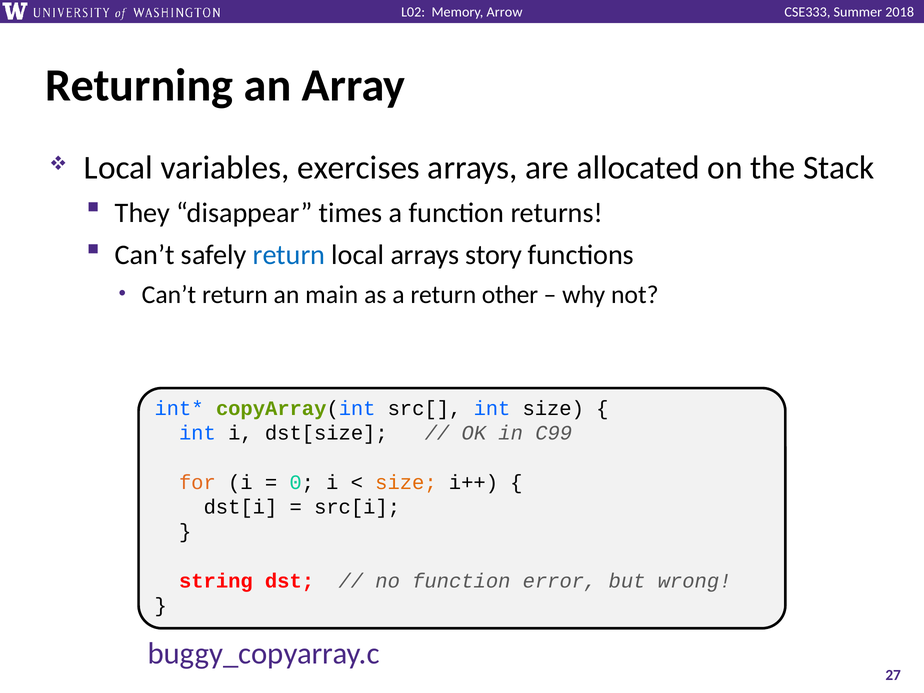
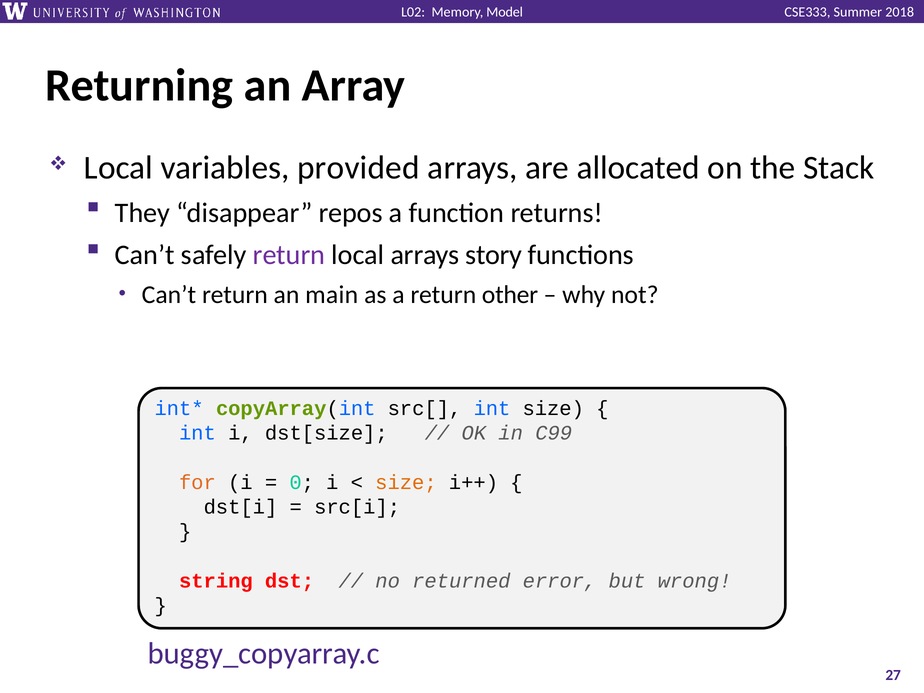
Arrow: Arrow -> Model (505, 12)
exercises: exercises -> provided (358, 168)
times: times -> repos (351, 213)
return colour: blue -> purple (289, 255)
no function: function -> returned (461, 581)
